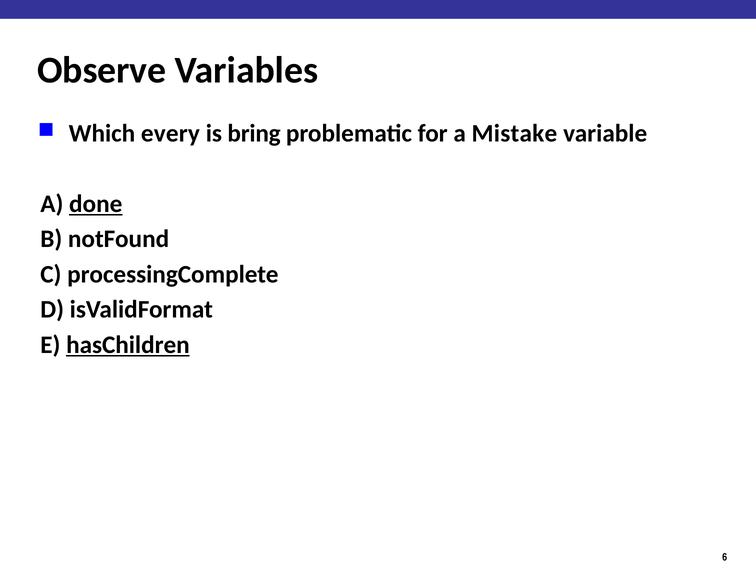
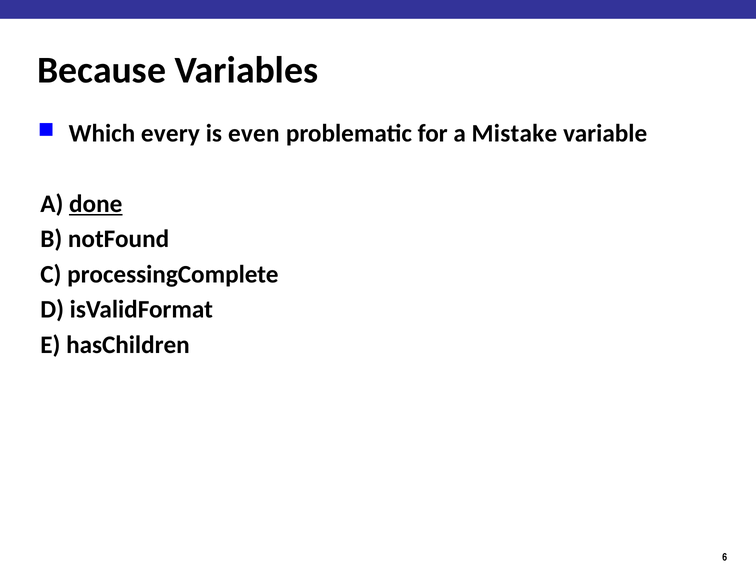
Observe: Observe -> Because (102, 70)
bring: bring -> even (254, 133)
hasChildren underline: present -> none (128, 345)
